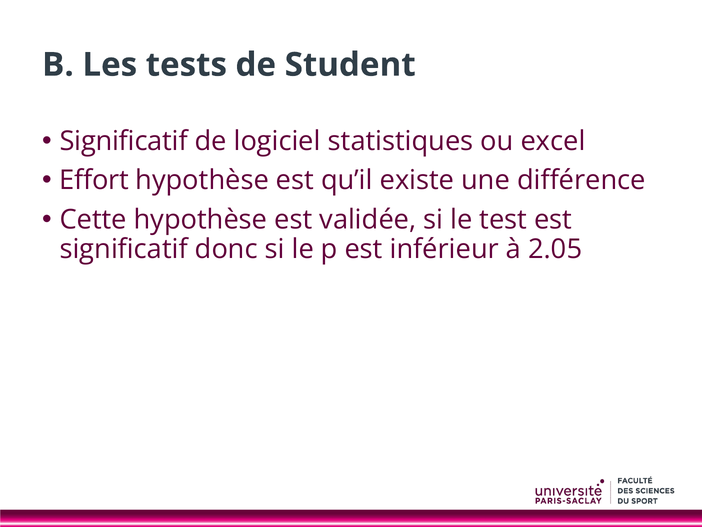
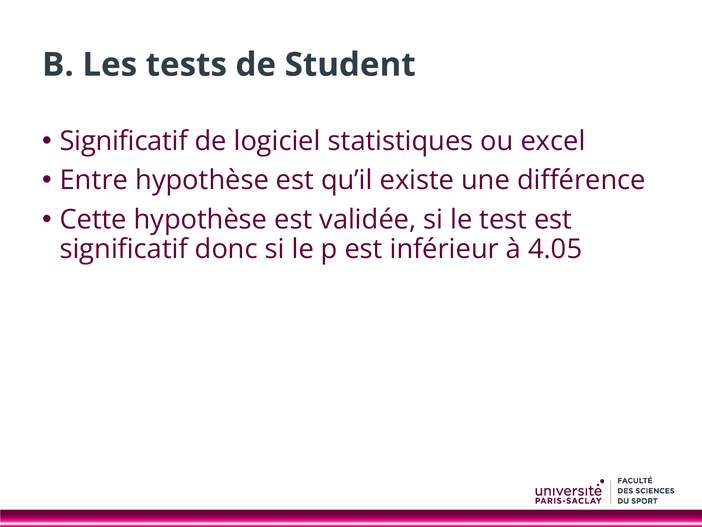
Effort: Effort -> Entre (94, 180)
2.05: 2.05 -> 4.05 (555, 249)
